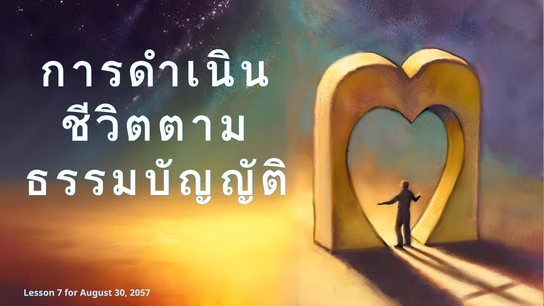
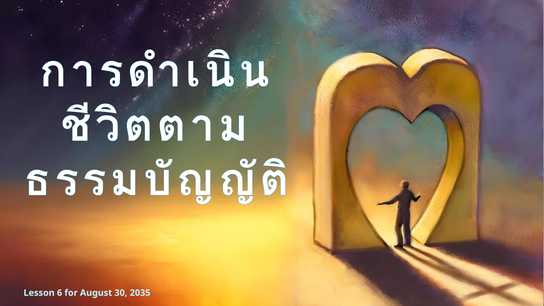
7: 7 -> 6 (60, 293)
2057: 2057 -> 2035 (140, 293)
